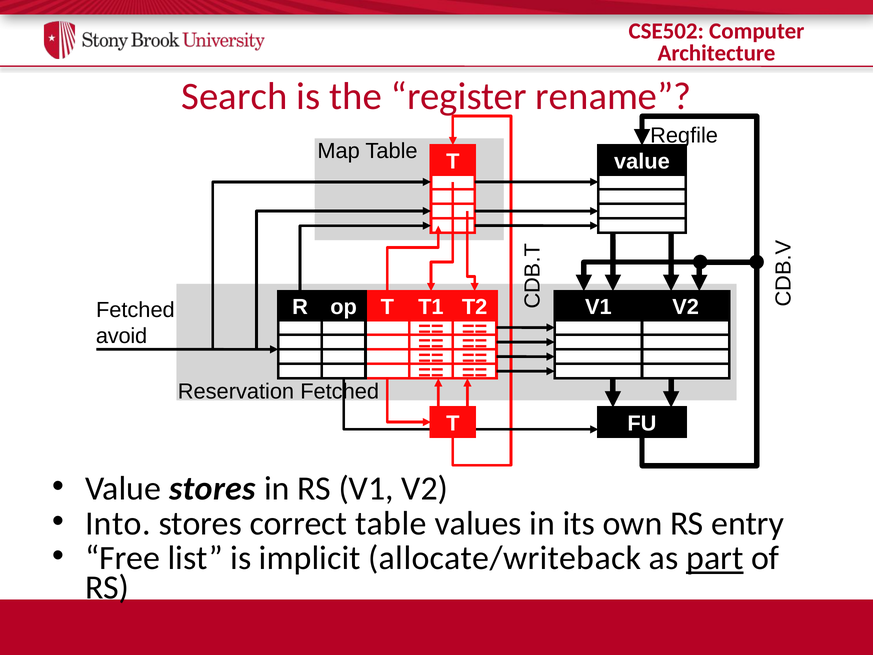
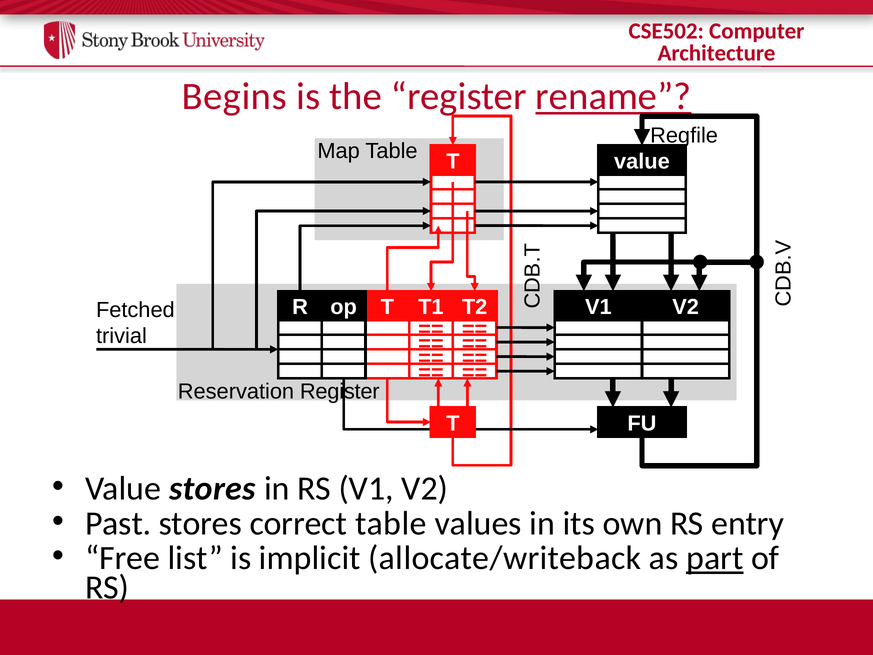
Search: Search -> Begins (234, 96)
rename underline: none -> present (613, 96)
avoid: avoid -> trivial (121, 336)
Reservation Fetched: Fetched -> Register (340, 391)
Into: Into -> Past (118, 523)
